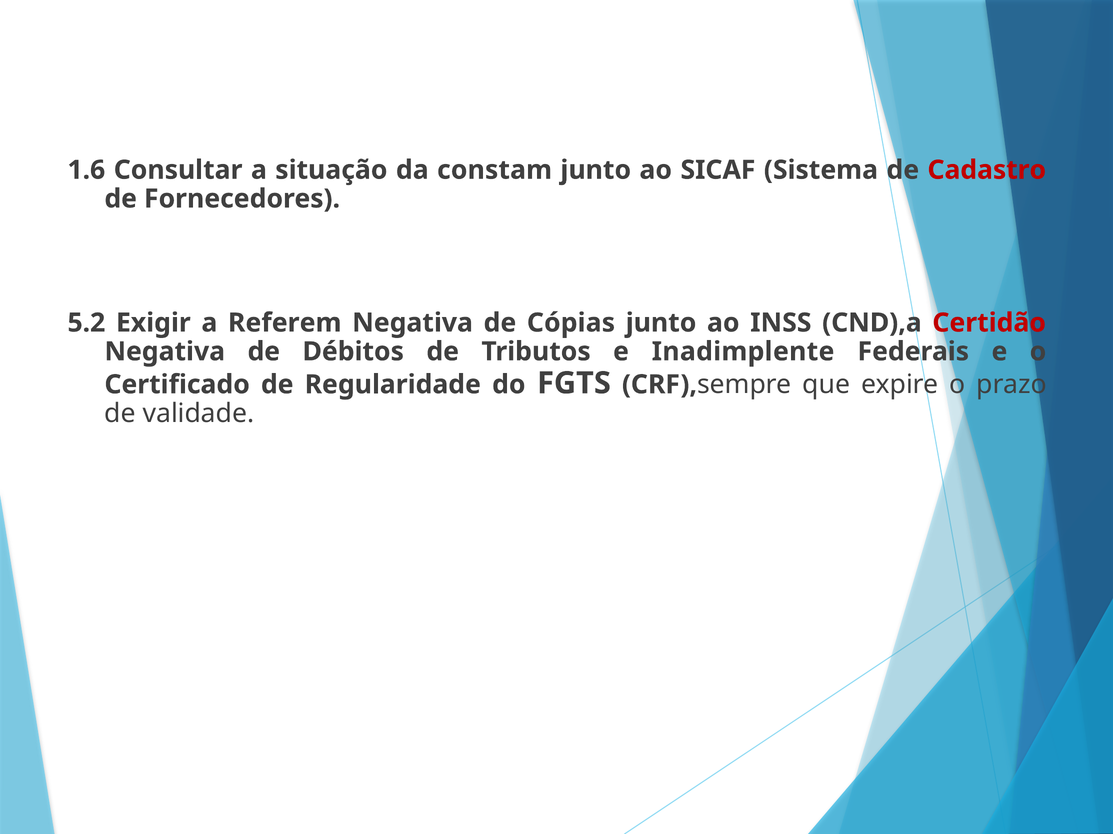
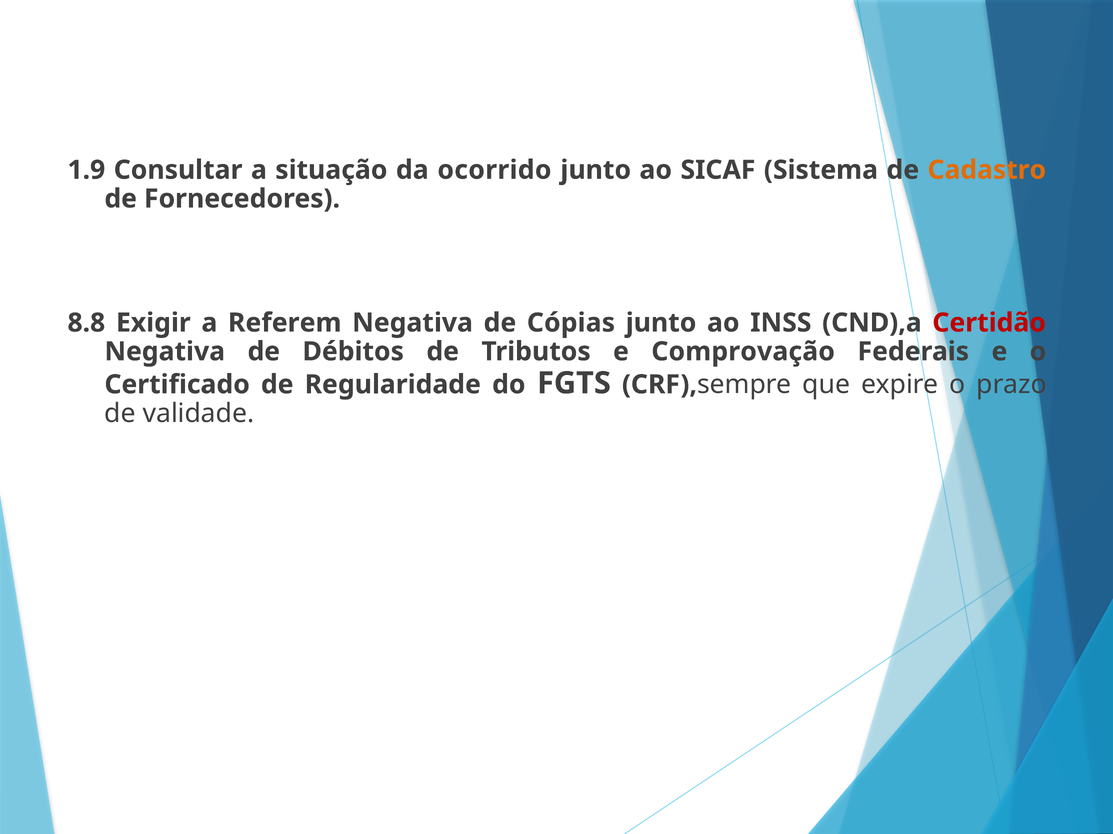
1.6: 1.6 -> 1.9 (86, 170)
constam: constam -> ocorrido (494, 170)
Cadastro colour: red -> orange (987, 170)
5.2: 5.2 -> 8.8 (86, 323)
Inadimplente: Inadimplente -> Comprovação (743, 352)
